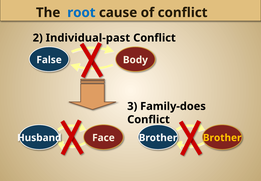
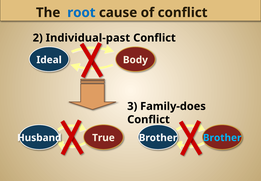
False: False -> Ideal (49, 60)
Face: Face -> True (103, 138)
Brother colour: yellow -> light blue (222, 138)
